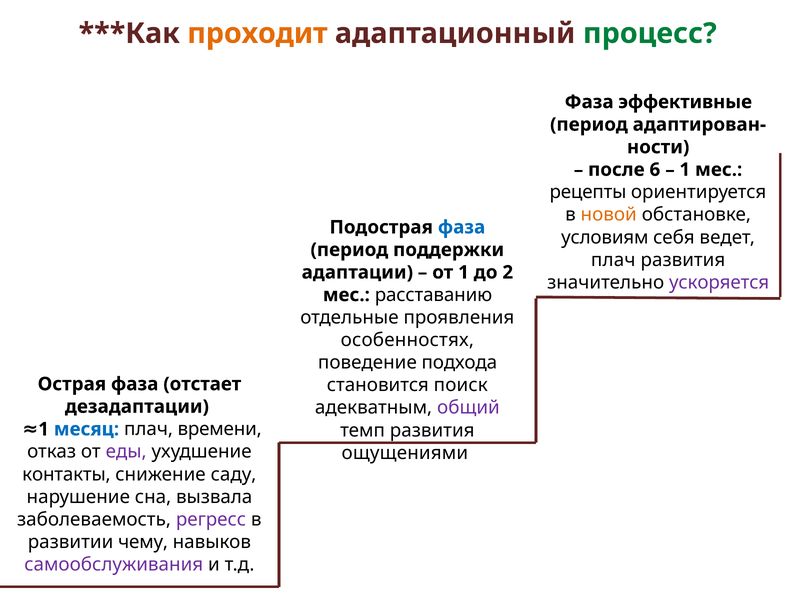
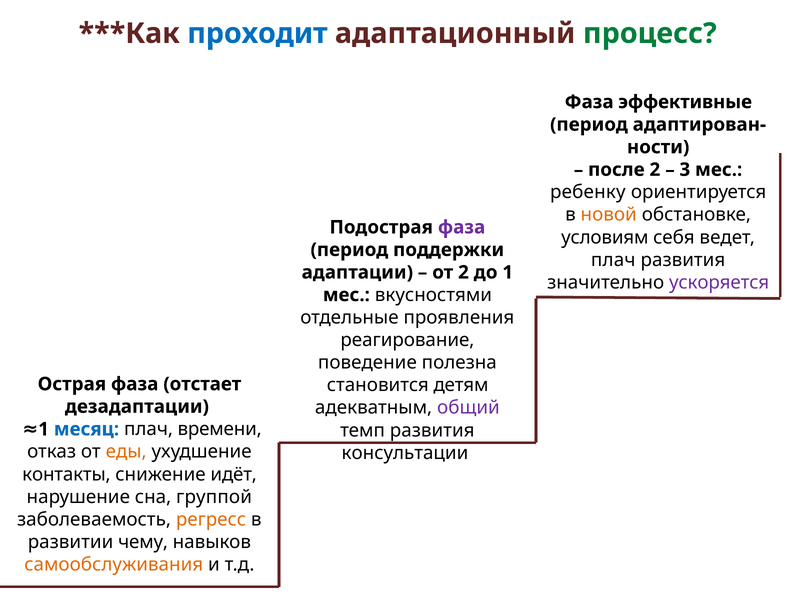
проходит colour: orange -> blue (257, 33)
после 6: 6 -> 2 (655, 170)
1: 1 -> 3 (685, 170)
рецепты: рецепты -> ребенку (588, 192)
фаза colour: blue -> purple (462, 227)
от 1: 1 -> 2 (463, 272)
до 2: 2 -> 1 (508, 272)
расставанию: расставанию -> вкусностями (433, 295)
особенностях: особенностях -> реагирование (407, 340)
подхода: подхода -> полезна (459, 363)
поиск: поиск -> детям (461, 385)
еды colour: purple -> orange (126, 452)
ощущениями: ощущениями -> консультации (405, 453)
саду: саду -> идёт (234, 474)
вызвала: вызвала -> группой (214, 497)
регресс colour: purple -> orange (211, 519)
самообслуживания colour: purple -> orange (114, 565)
